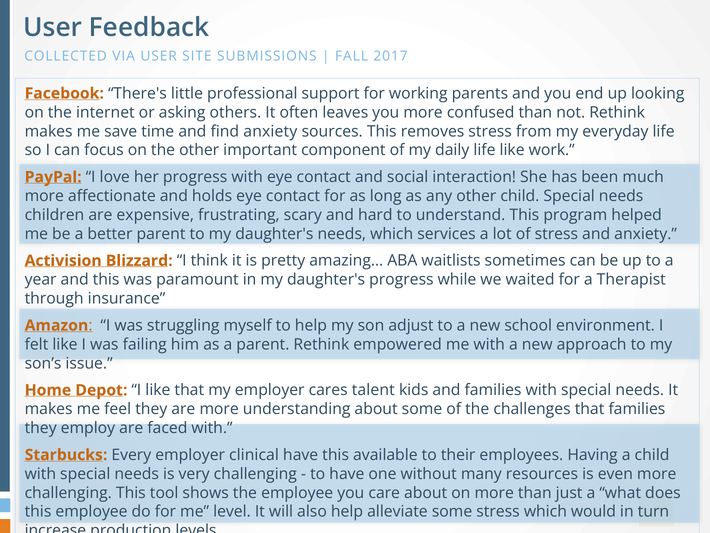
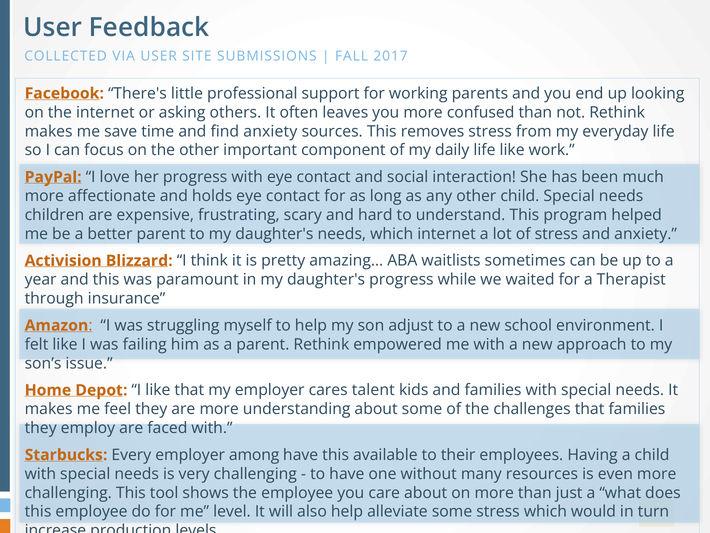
which services: services -> internet (447, 234)
clinical: clinical -> among (254, 455)
